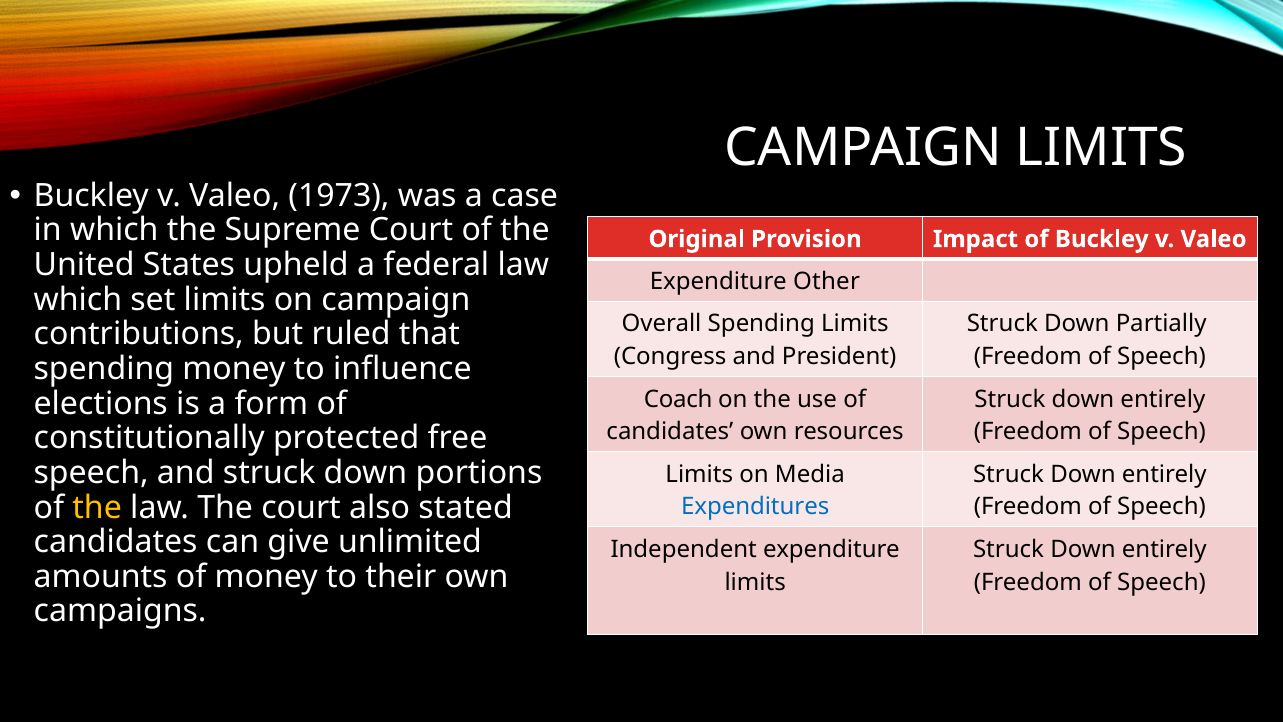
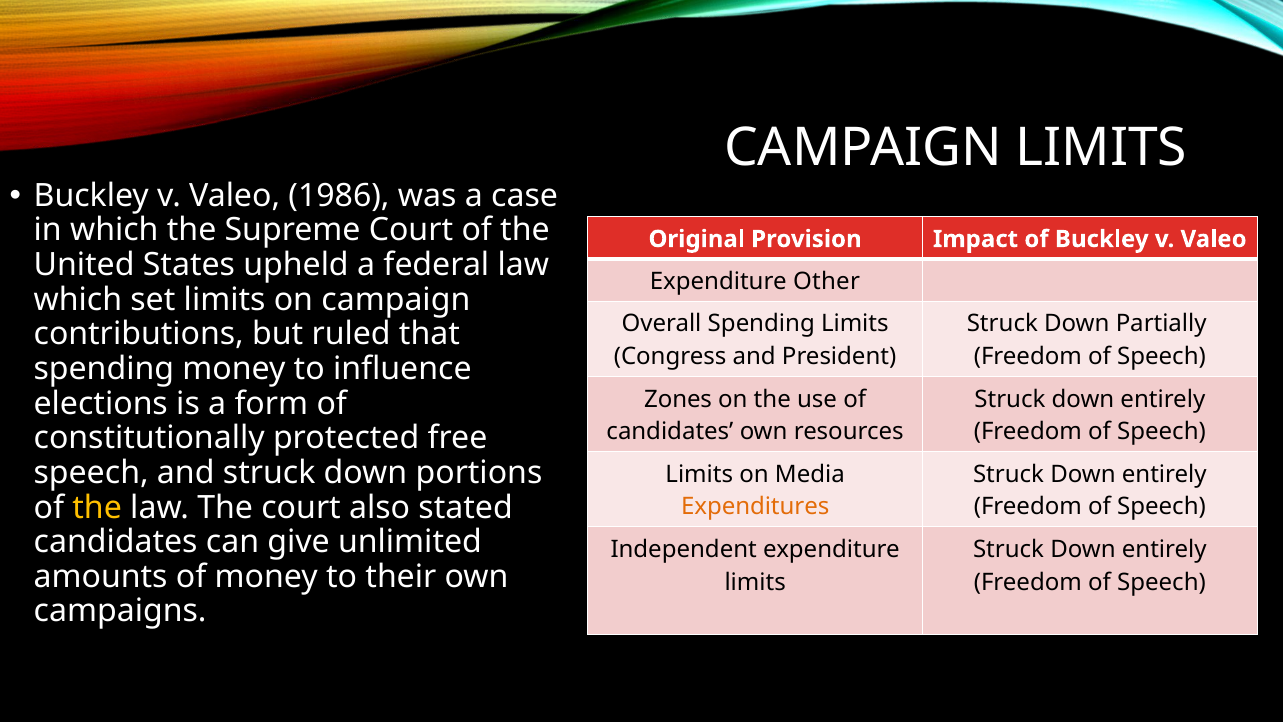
1973: 1973 -> 1986 (339, 196)
Coach: Coach -> Zones (678, 399)
Expenditures colour: blue -> orange (755, 507)
